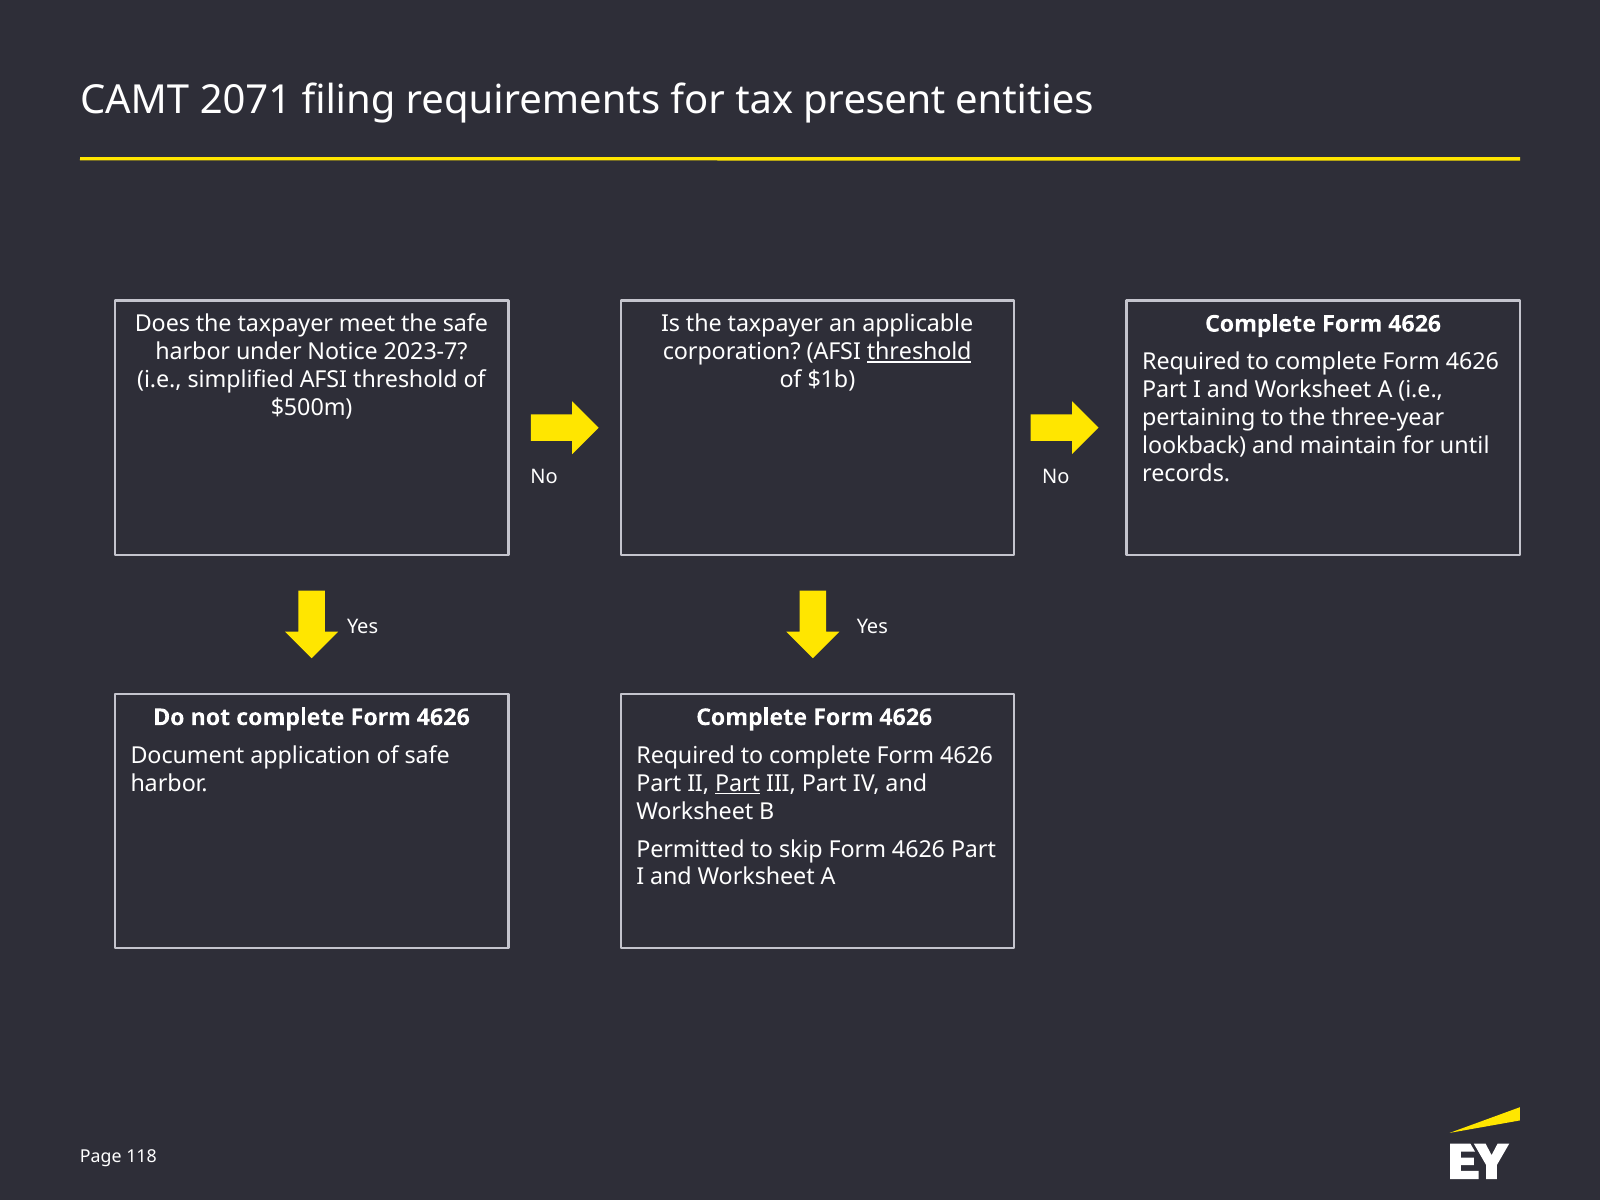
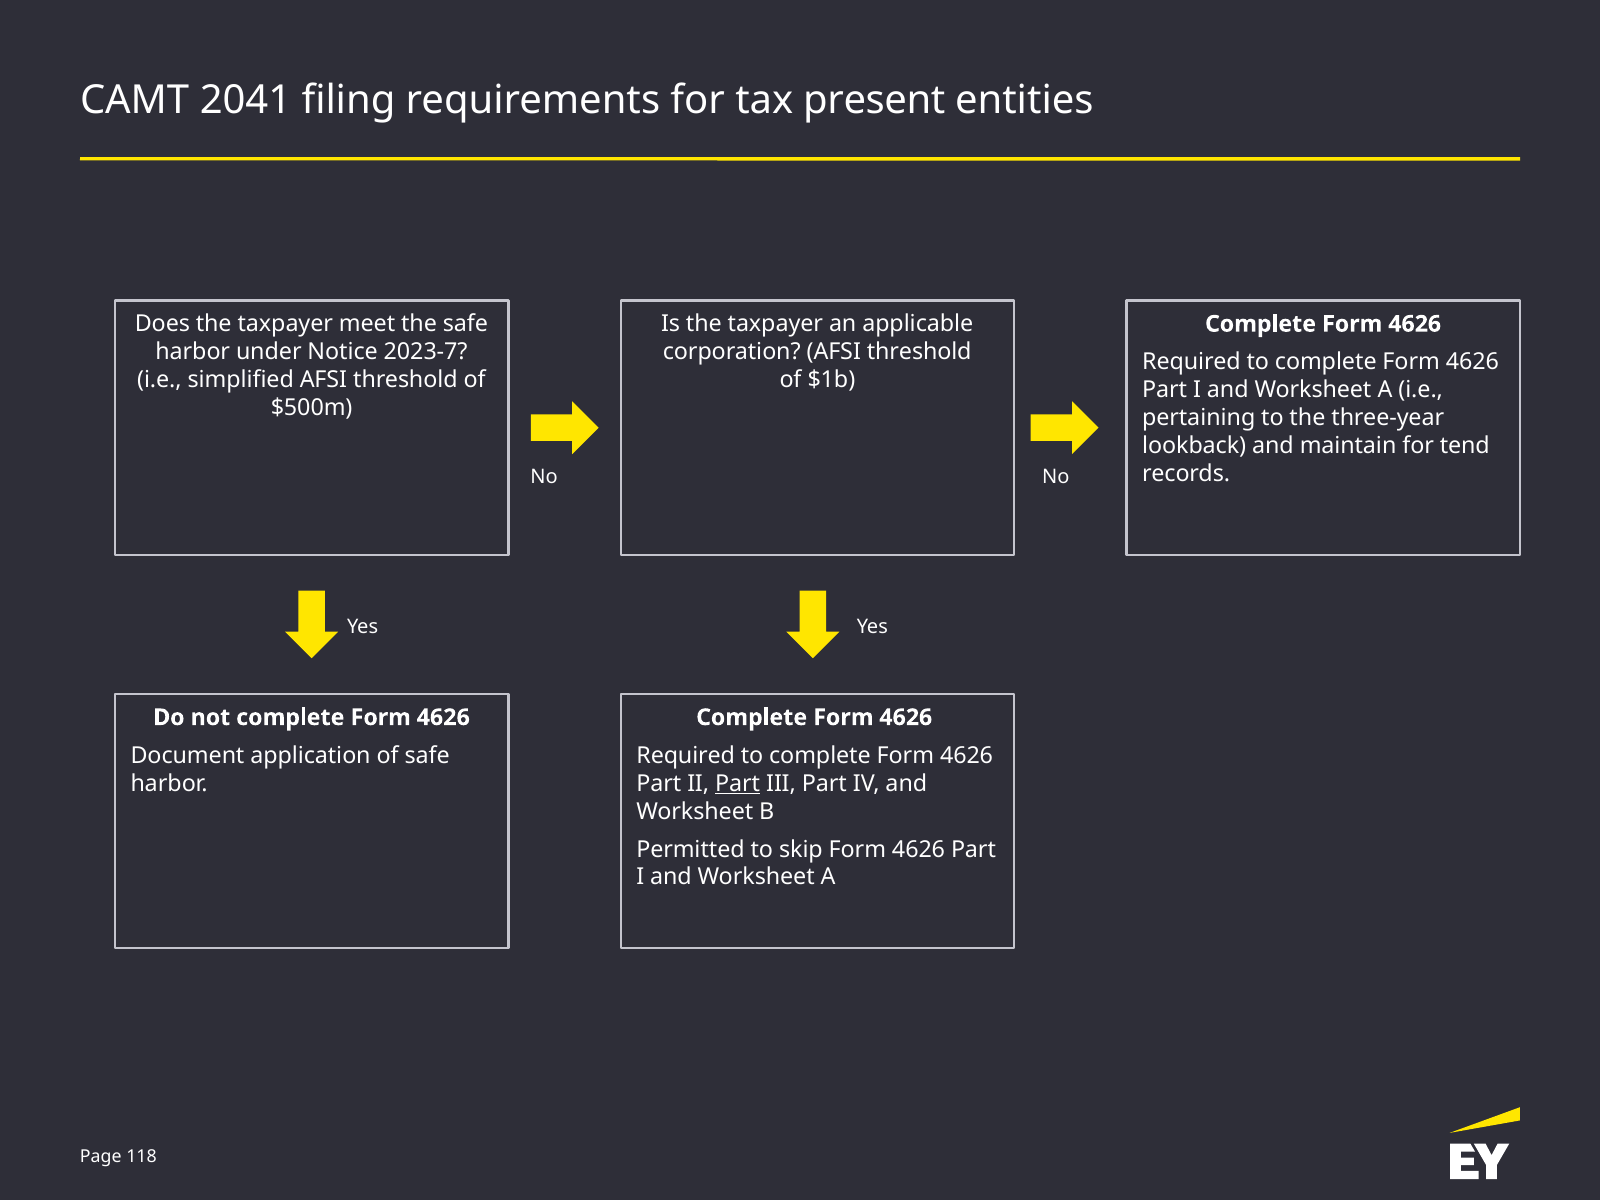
2071: 2071 -> 2041 (245, 100)
threshold underline: present -> none (919, 352)
until: until -> tend (1465, 446)
